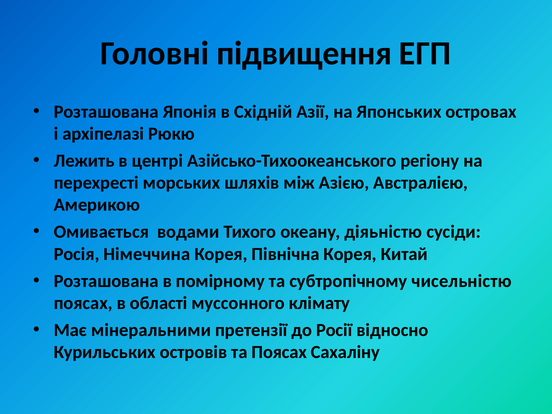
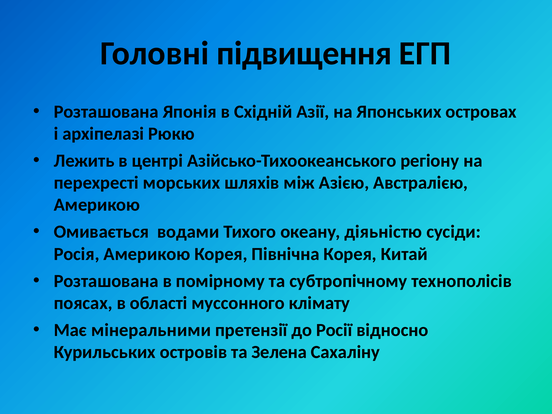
Росія Німеччина: Німеччина -> Америкою (147, 254)
чисельністю: чисельністю -> технополісів (462, 281)
та Поясах: Поясах -> Зелена (279, 352)
